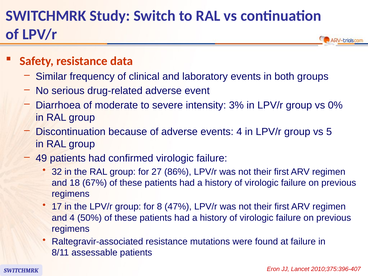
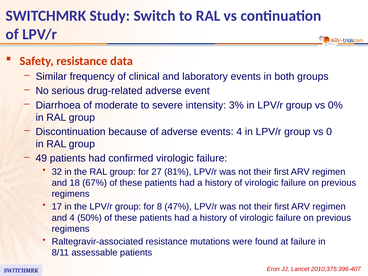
5: 5 -> 0 (329, 132)
86%: 86% -> 81% (178, 172)
